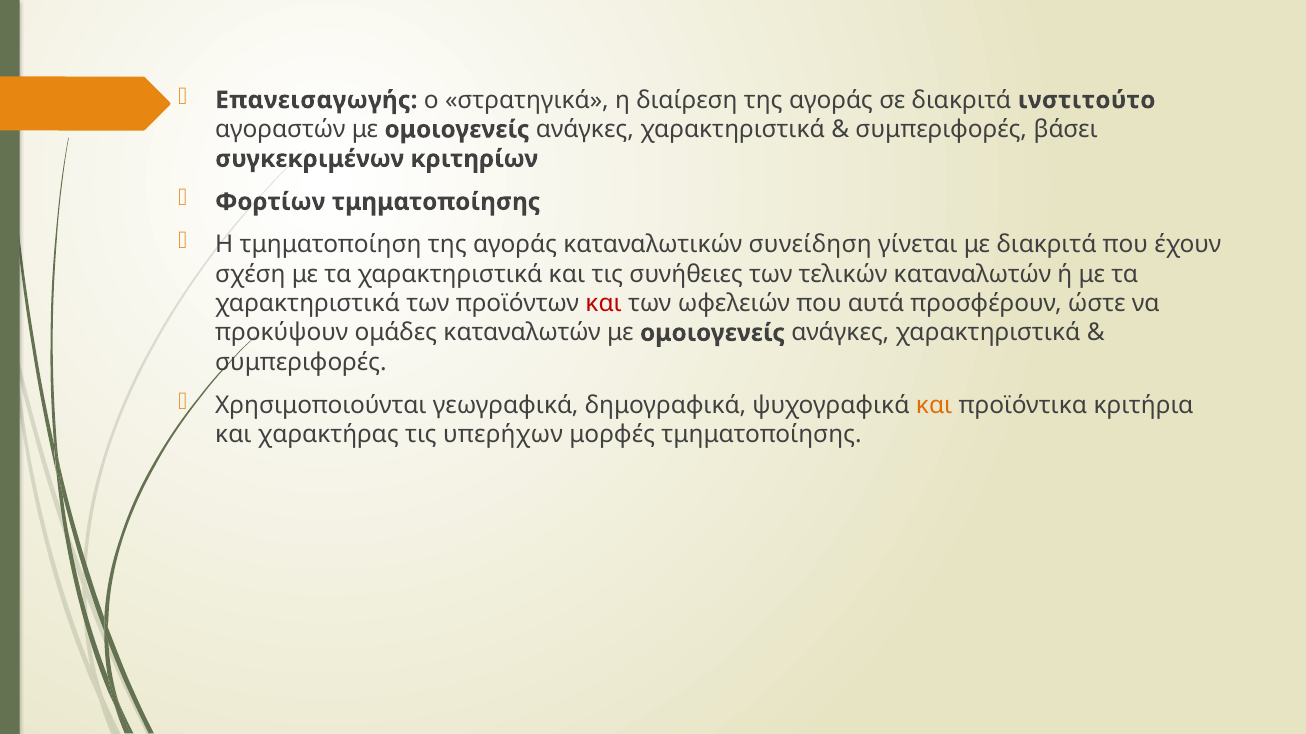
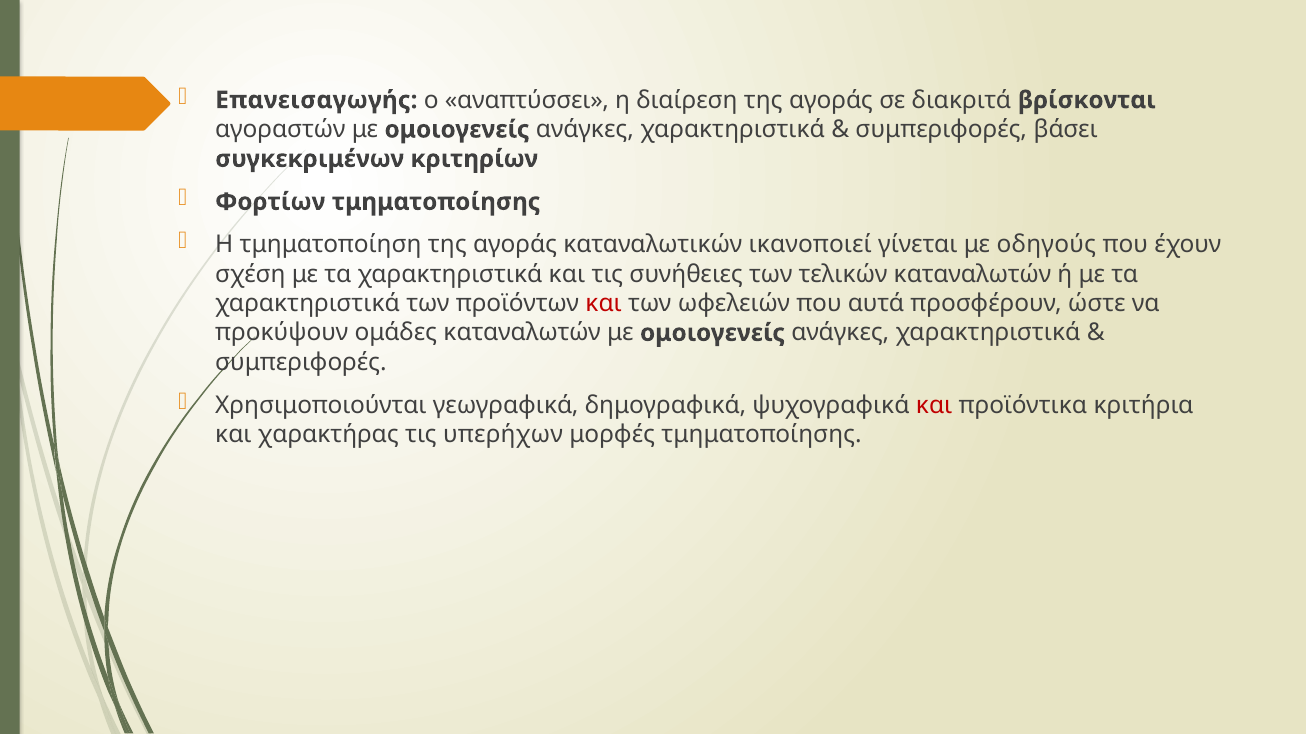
στρατηγικά: στρατηγικά -> αναπτύσσει (527, 100)
ινστιτούτο: ινστιτούτο -> βρίσκονται (1087, 100)
συνείδηση: συνείδηση -> ικανοποιεί (810, 245)
με διακριτά: διακριτά -> οδηγούς (1046, 245)
και colour: orange -> red (934, 406)
